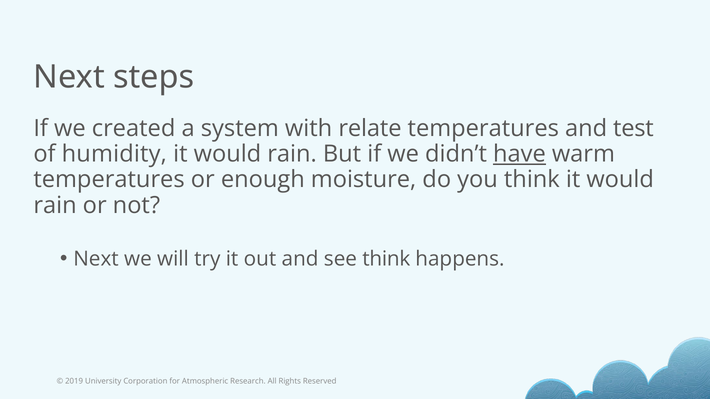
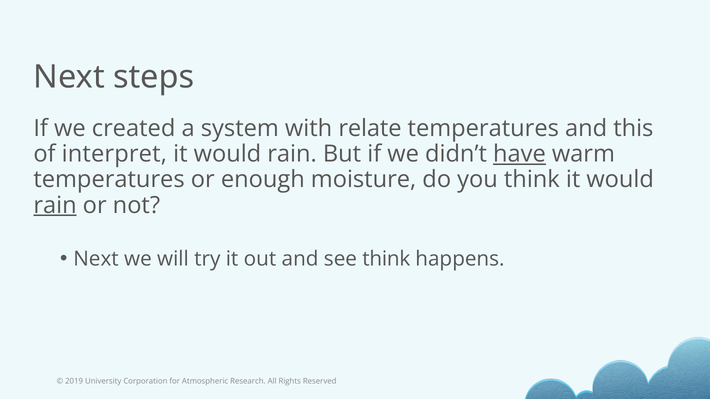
test: test -> this (633, 129)
humidity: humidity -> interpret (114, 154)
rain underline: none -> present (55, 205)
